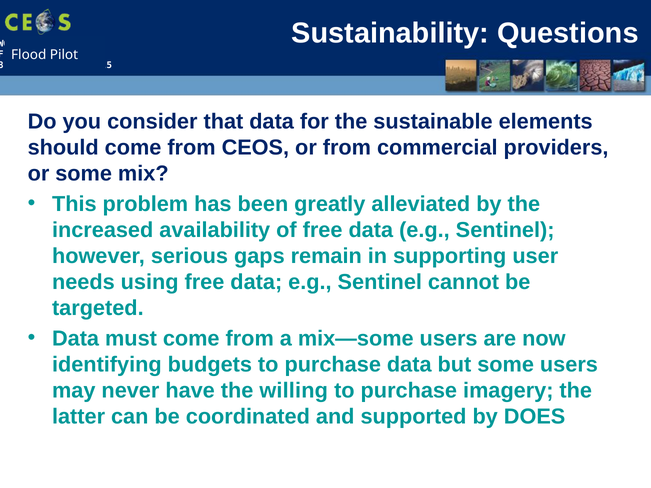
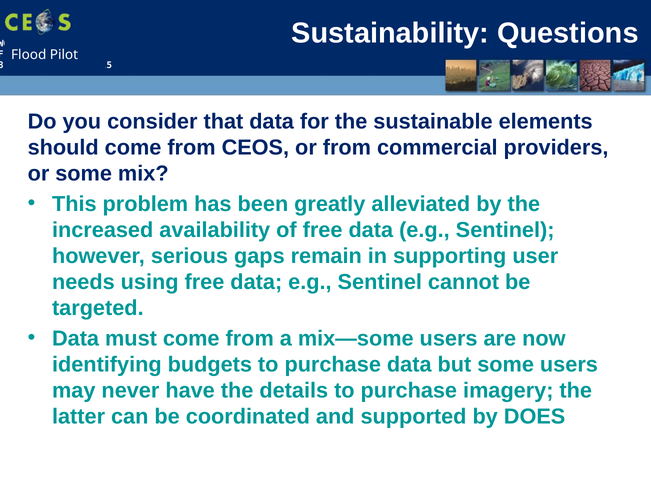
willing: willing -> details (294, 391)
